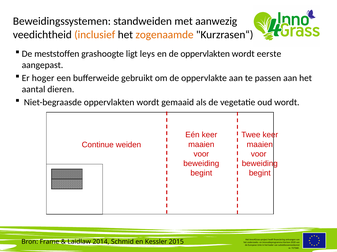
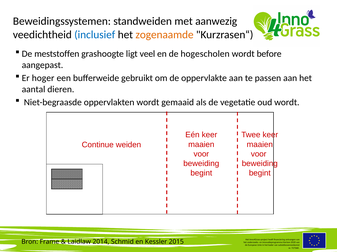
inclusief colour: orange -> blue (95, 35)
leys: leys -> veel (147, 54)
de oppervlakten: oppervlakten -> hogescholen (205, 54)
eerste: eerste -> before (269, 54)
